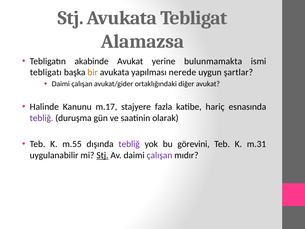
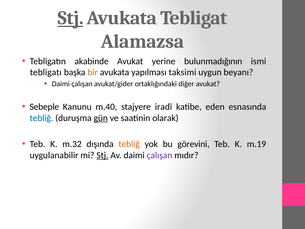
Stj underline: none -> present (71, 18)
bulunmamakta: bulunmamakta -> bulunmadığının (213, 61)
nerede: nerede -> taksimi (182, 72)
şartlar: şartlar -> beyanı (238, 72)
Halinde: Halinde -> Sebeple (44, 107)
m.17: m.17 -> m.40 (106, 107)
fazla: fazla -> iradî (163, 107)
hariç: hariç -> eden (215, 107)
tebliğ colour: purple -> blue (41, 118)
gün underline: none -> present (101, 118)
m.55: m.55 -> m.32 (72, 144)
tebliğ colour: purple -> orange (129, 144)
m.31: m.31 -> m.19 (257, 144)
